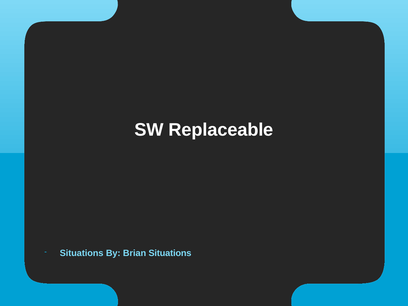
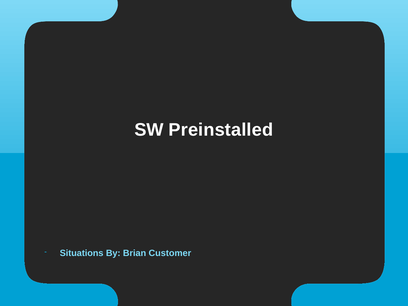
Replaceable: Replaceable -> Preinstalled (221, 130)
Brian Situations: Situations -> Customer (170, 253)
